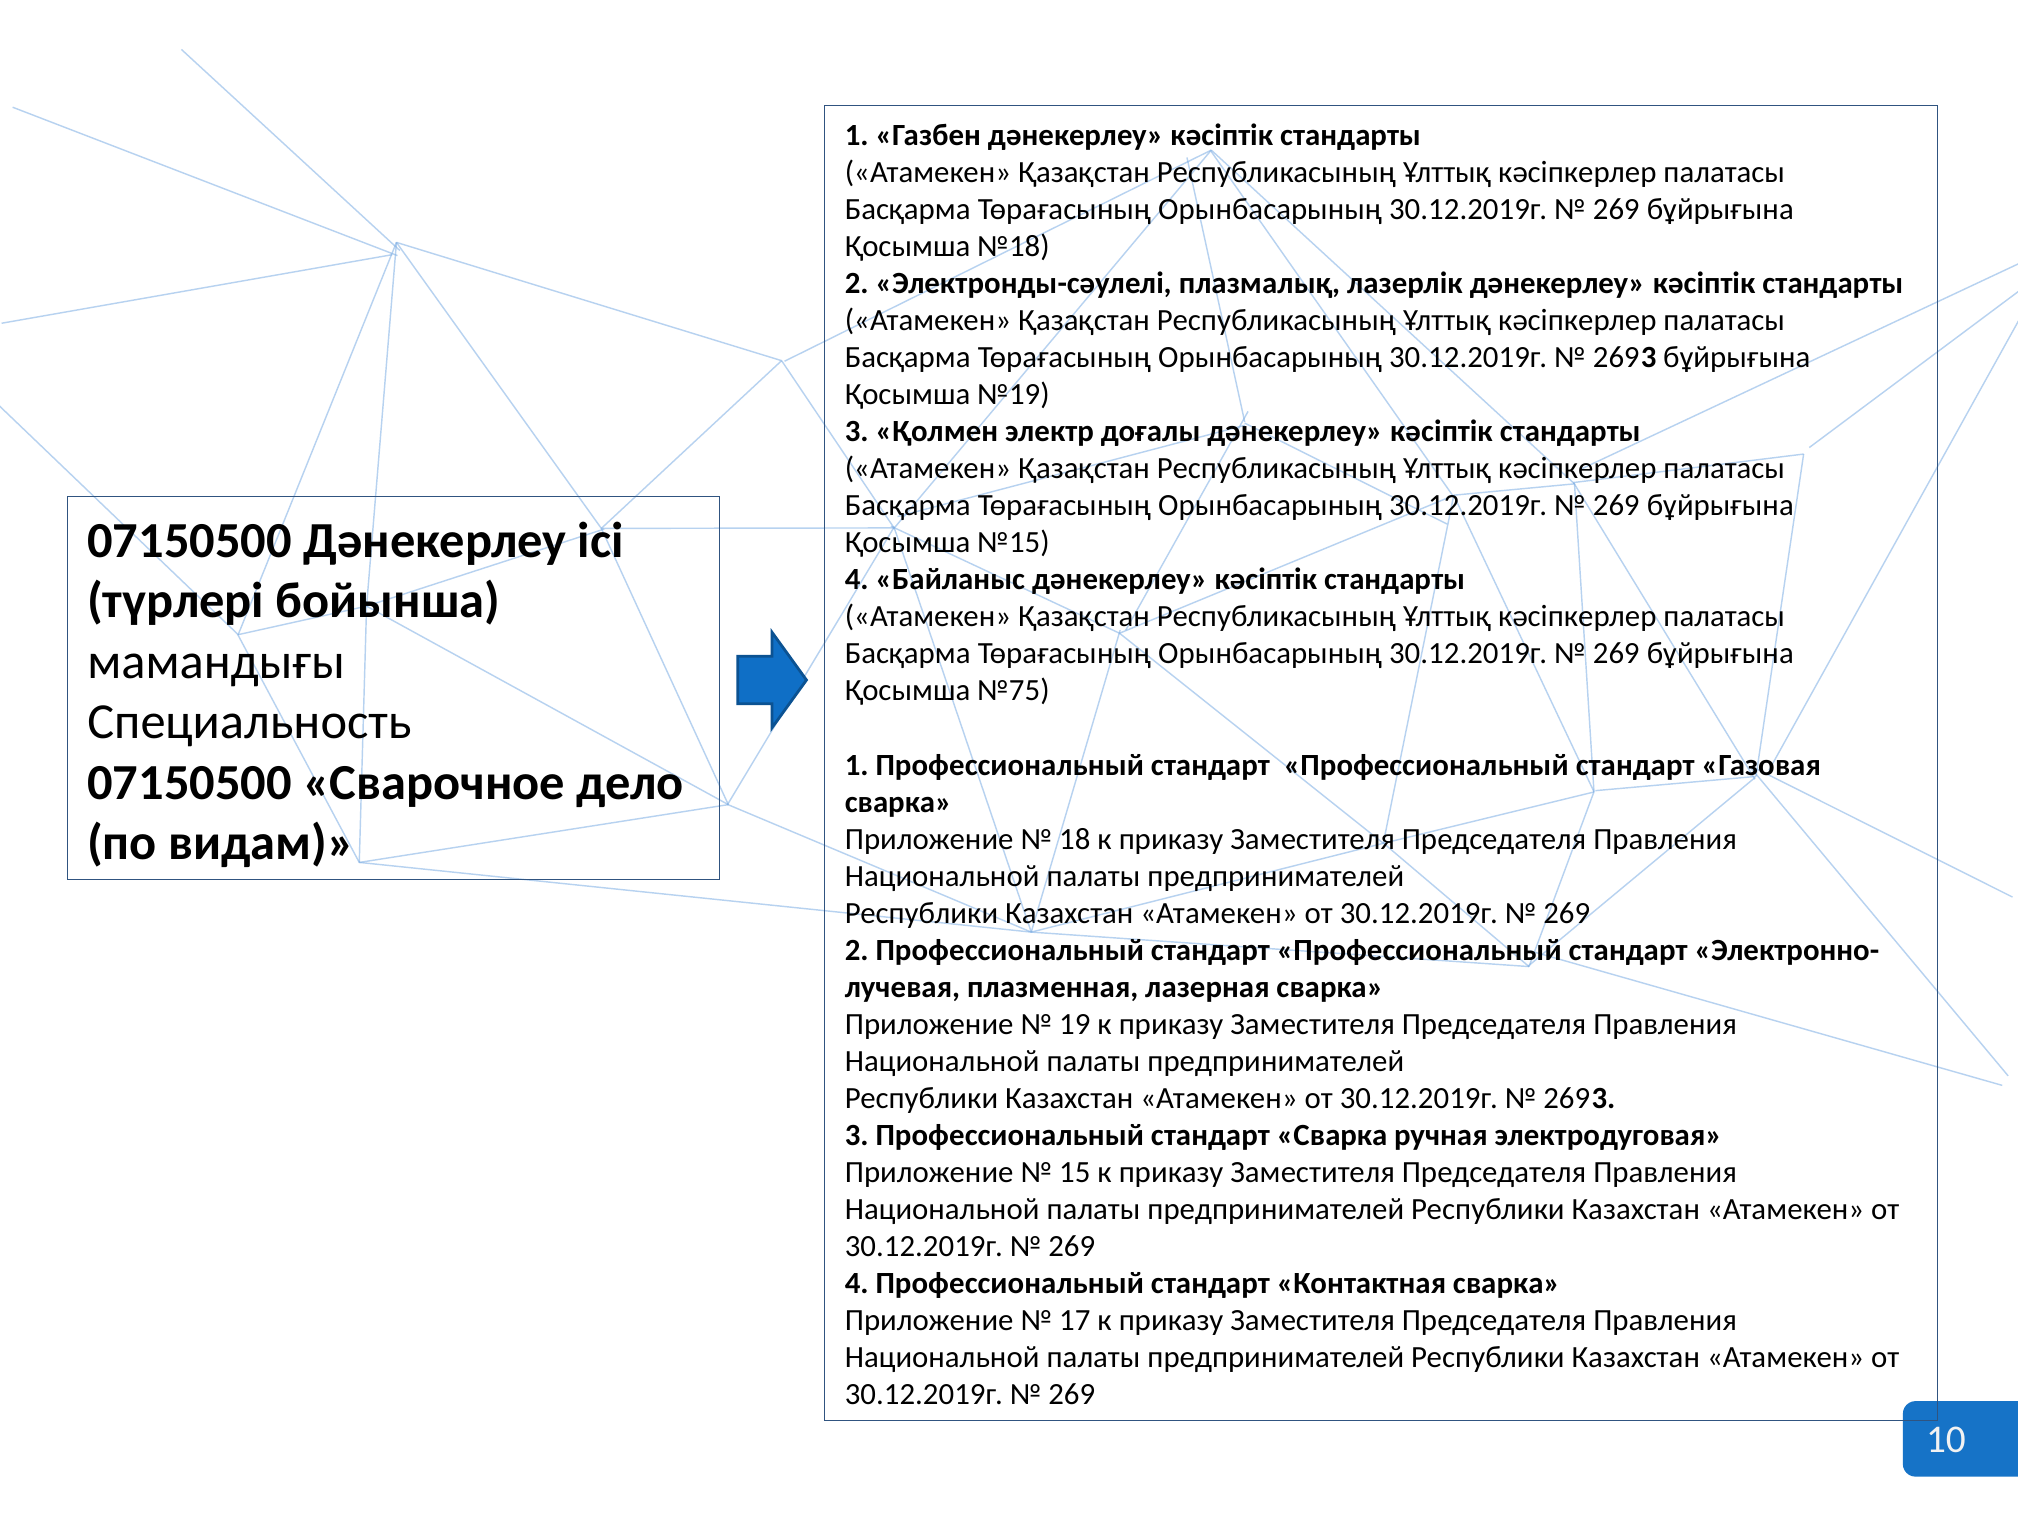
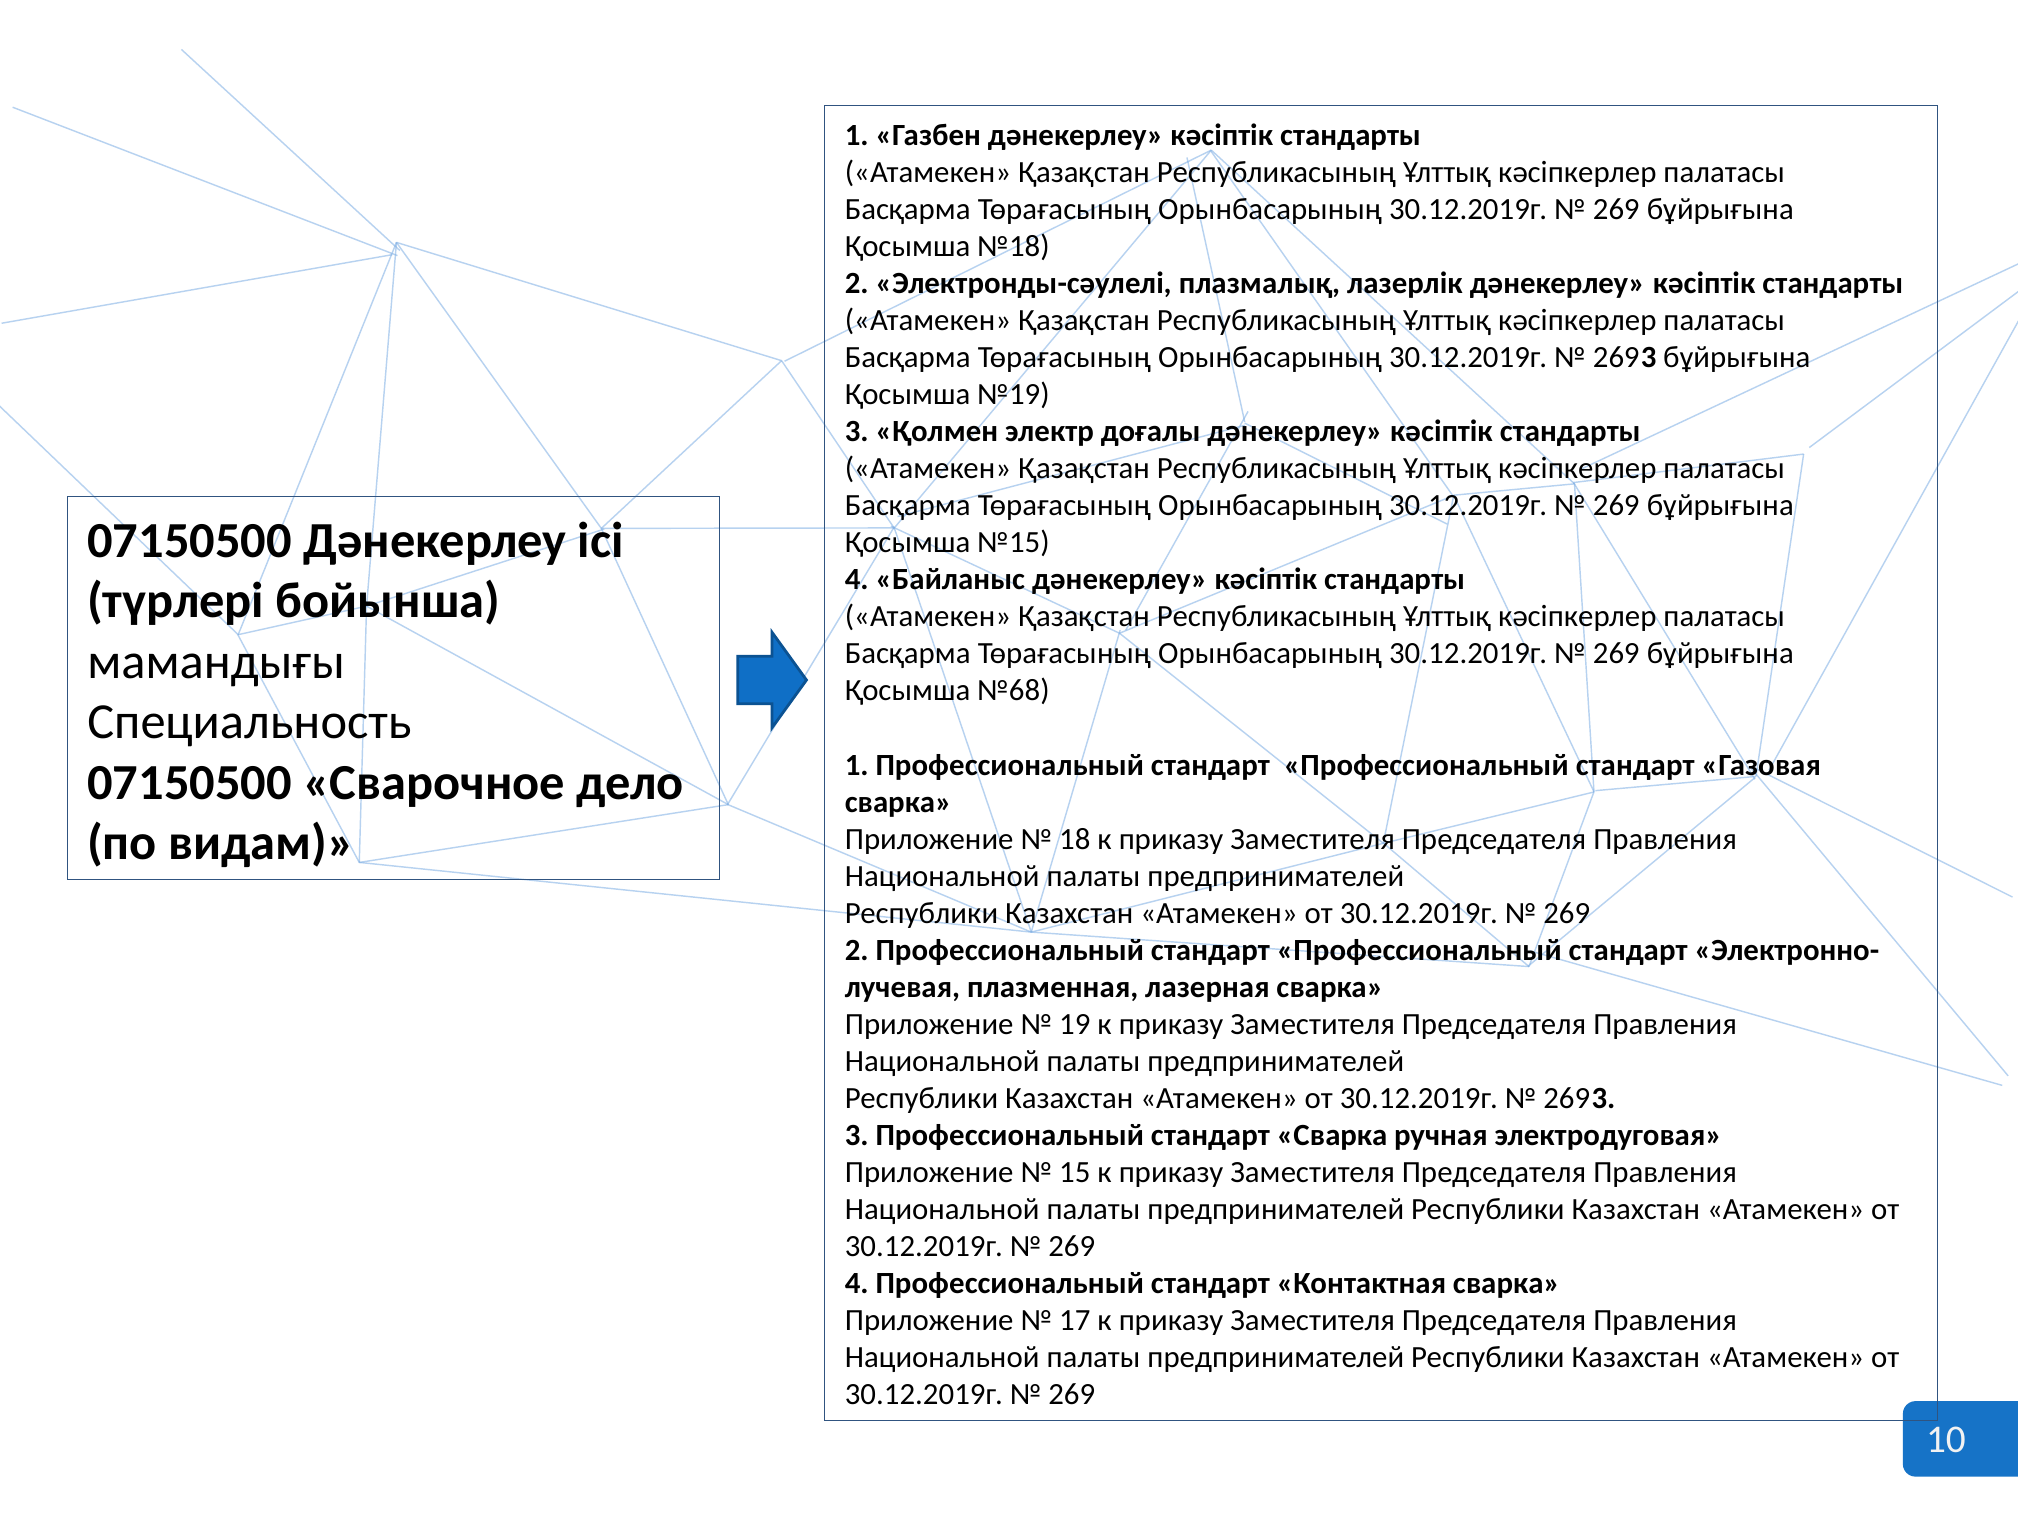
№75: №75 -> №68 (1013, 691)
